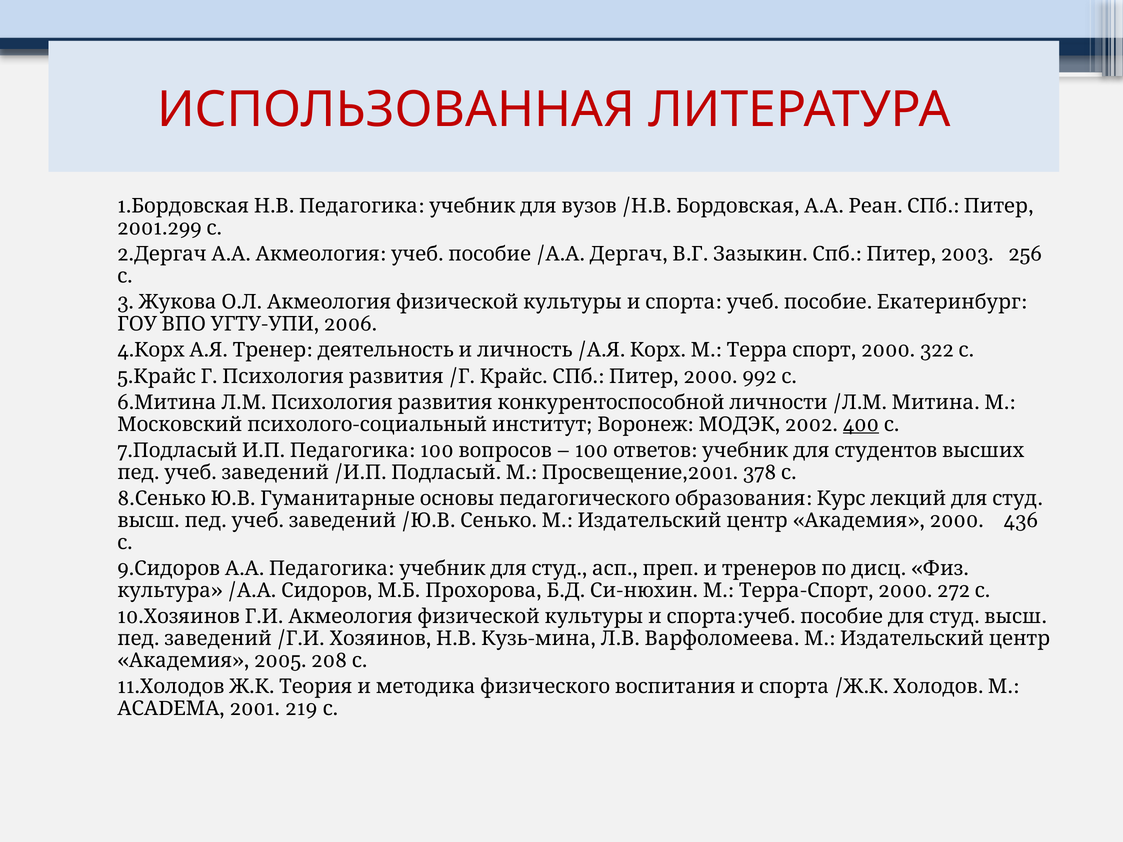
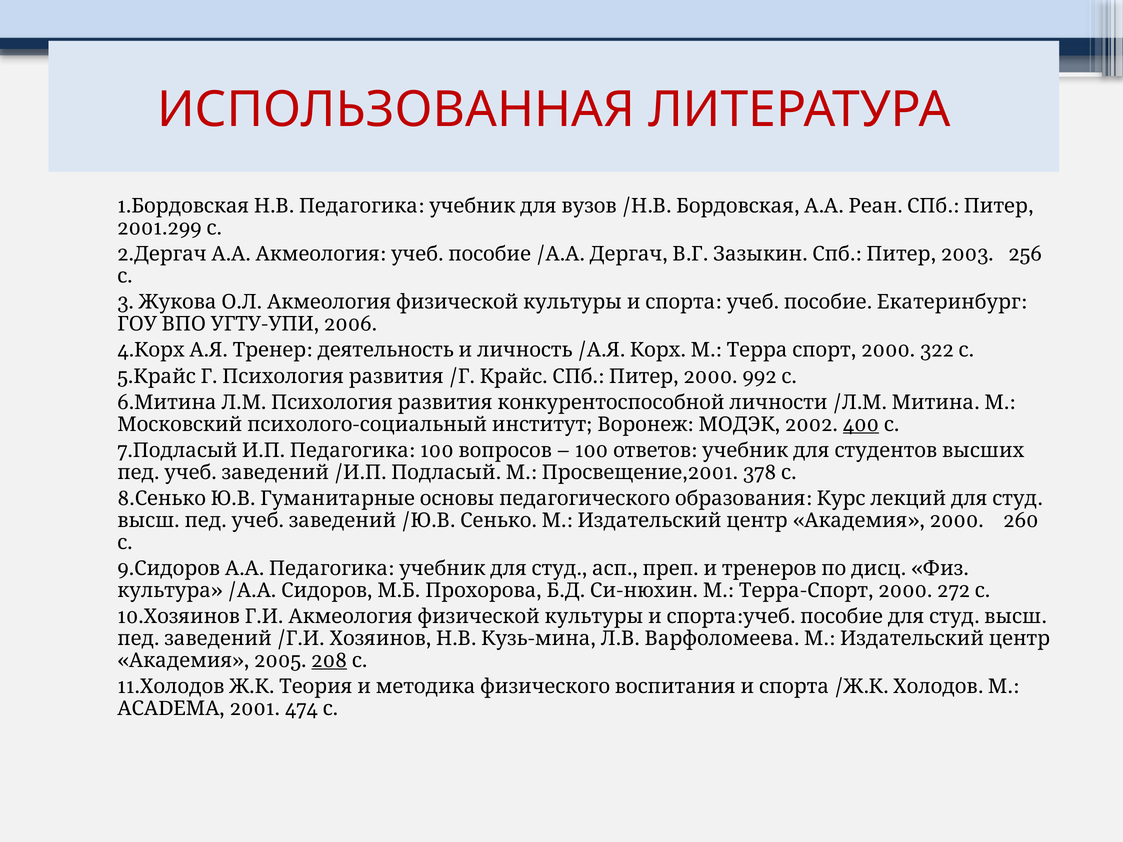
436: 436 -> 260 (1021, 521)
208 underline: none -> present (329, 661)
219: 219 -> 474 (301, 709)
